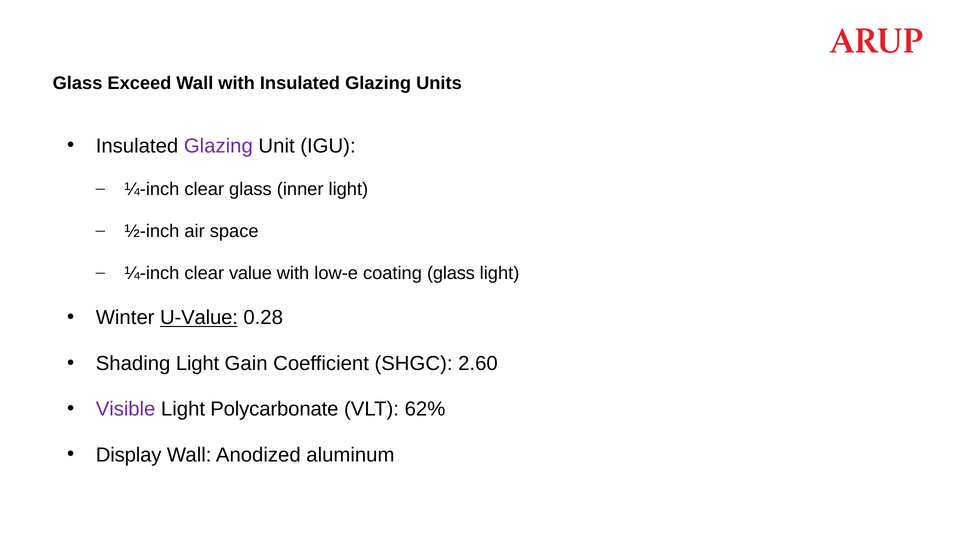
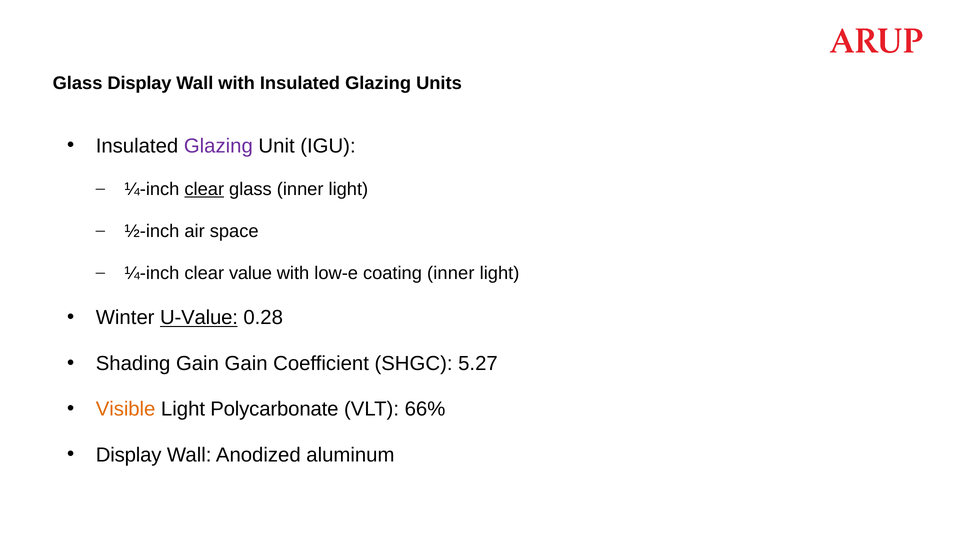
Glass Exceed: Exceed -> Display (139, 83)
clear underline: none -> present (204, 189)
coating glass: glass -> inner (451, 273)
Shading Light: Light -> Gain (197, 364)
2.60: 2.60 -> 5.27 (478, 364)
Visible colour: purple -> orange (126, 410)
62%: 62% -> 66% (425, 410)
